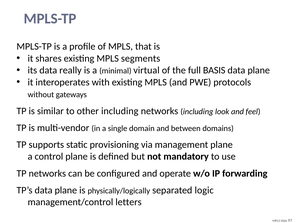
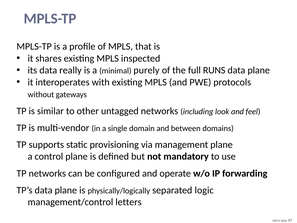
segments: segments -> inspected (141, 58)
virtual: virtual -> purely (146, 70)
BASIS: BASIS -> RUNS (214, 70)
other including: including -> untagged (120, 111)
